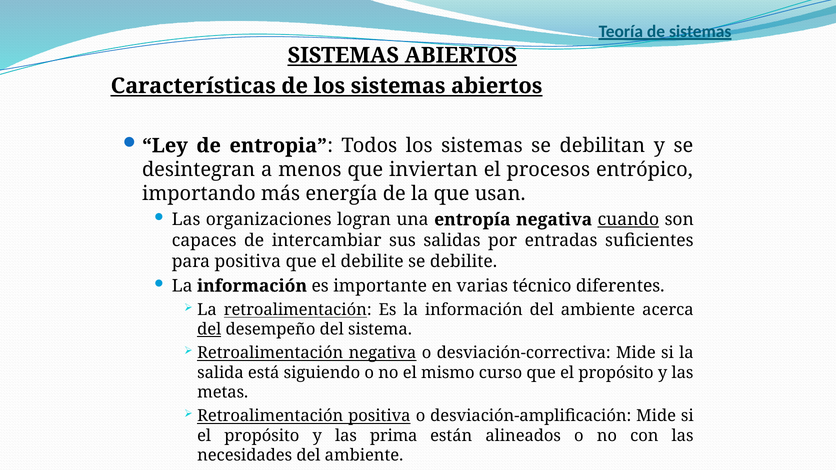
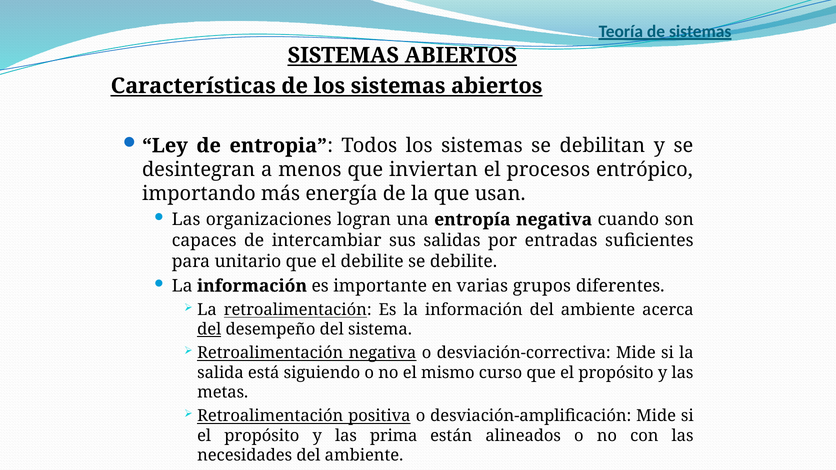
cuando underline: present -> none (628, 220)
para positiva: positiva -> unitario (248, 262)
técnico: técnico -> grupos (542, 286)
